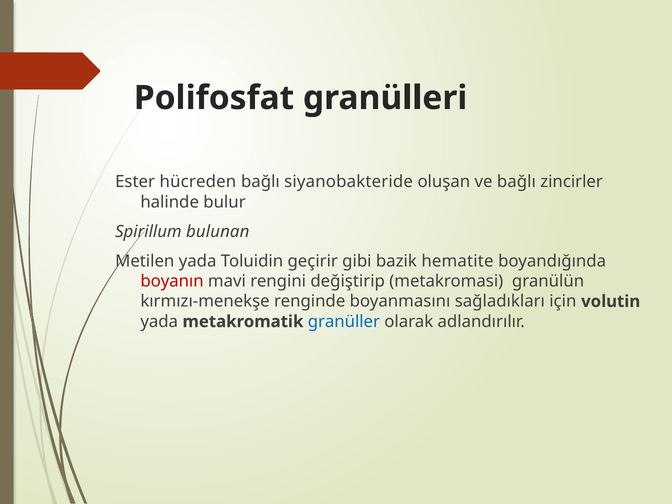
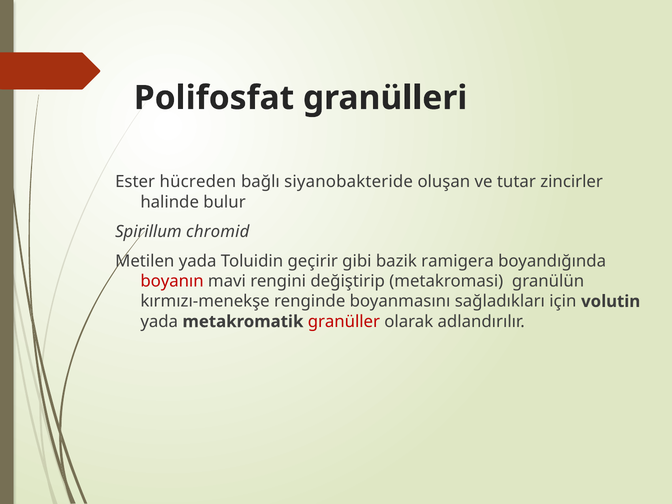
ve bağlı: bağlı -> tutar (516, 182)
bulunan: bulunan -> chromid (218, 232)
hematite: hematite -> ramigera (458, 261)
granüller colour: blue -> red (344, 322)
